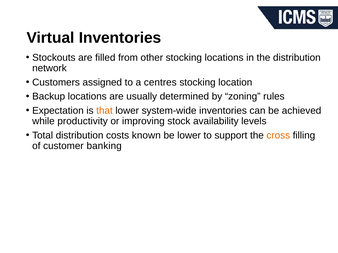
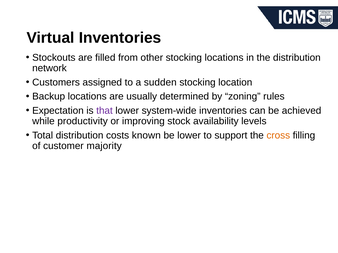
centres: centres -> sudden (160, 82)
that colour: orange -> purple (104, 111)
banking: banking -> majority (104, 146)
